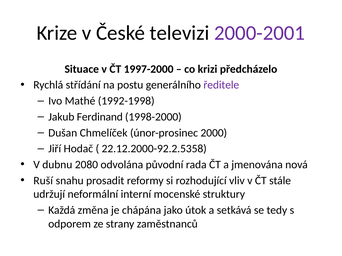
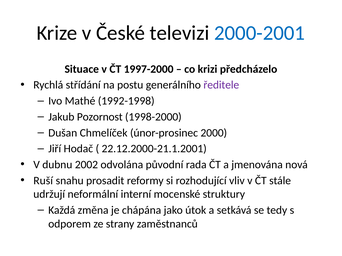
2000-2001 colour: purple -> blue (260, 33)
Ferdinand: Ferdinand -> Pozornost (100, 117)
22.12.2000-92.2.5358: 22.12.2000-92.2.5358 -> 22.12.2000-21.1.2001 (154, 149)
2080: 2080 -> 2002 (86, 165)
